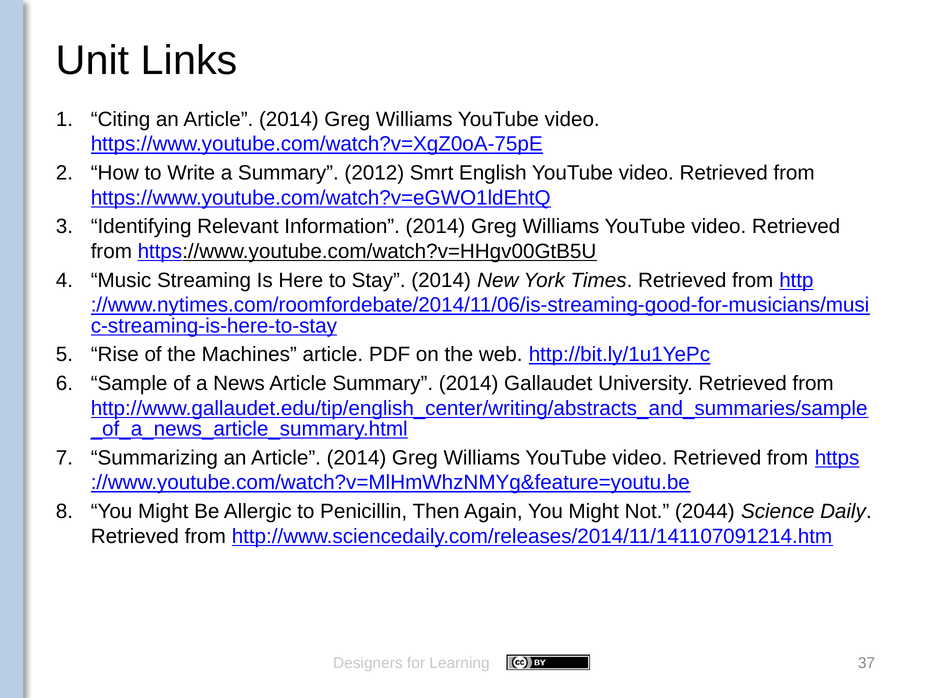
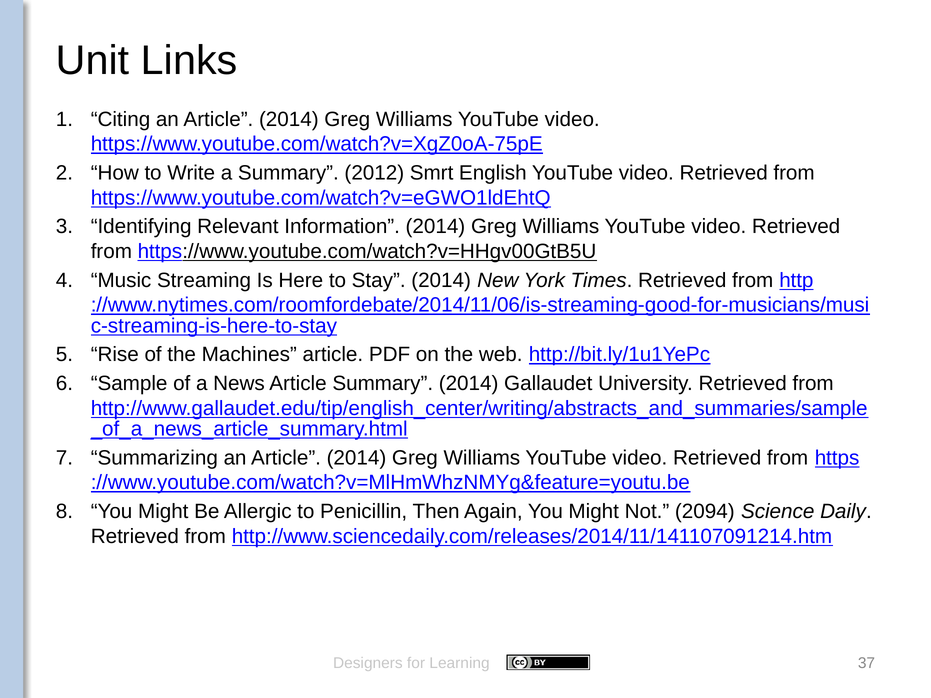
2044: 2044 -> 2094 (705, 512)
